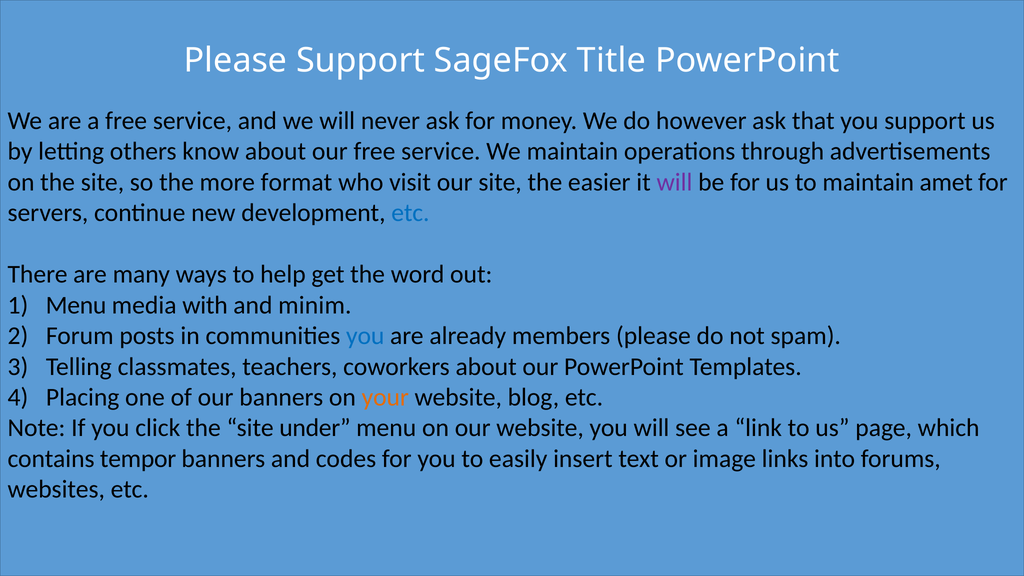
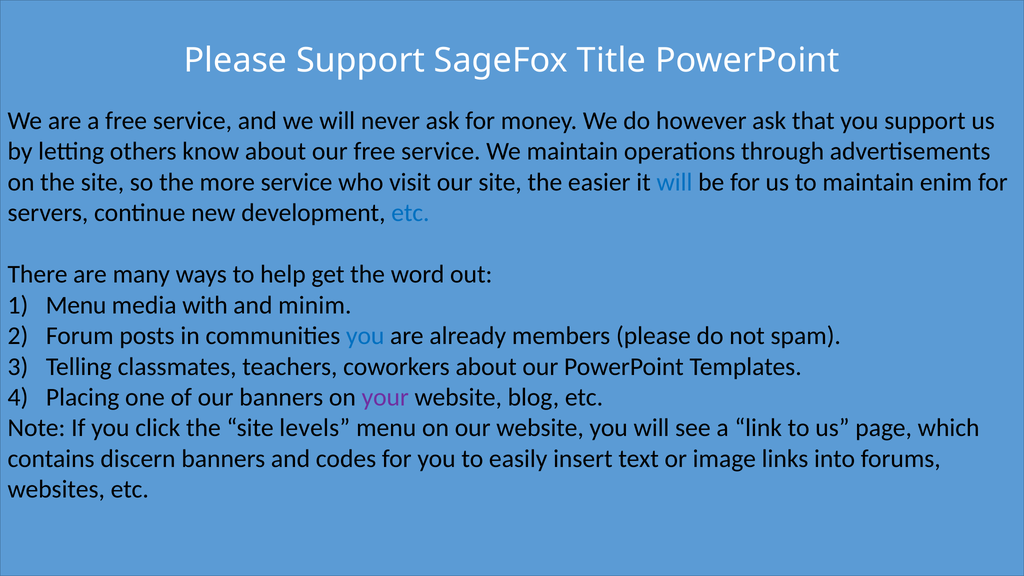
more format: format -> service (297, 182)
will colour: purple -> blue (674, 182)
amet: amet -> enim (946, 182)
your colour: orange -> purple (385, 397)
under: under -> levels (315, 428)
tempor: tempor -> discern (138, 459)
